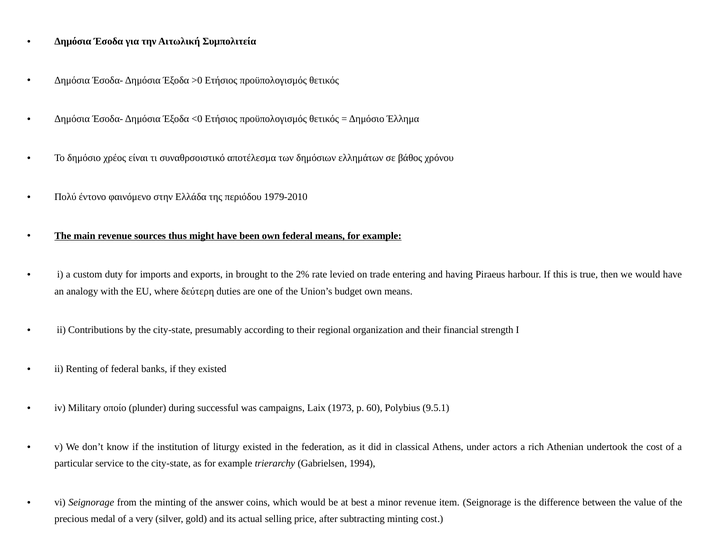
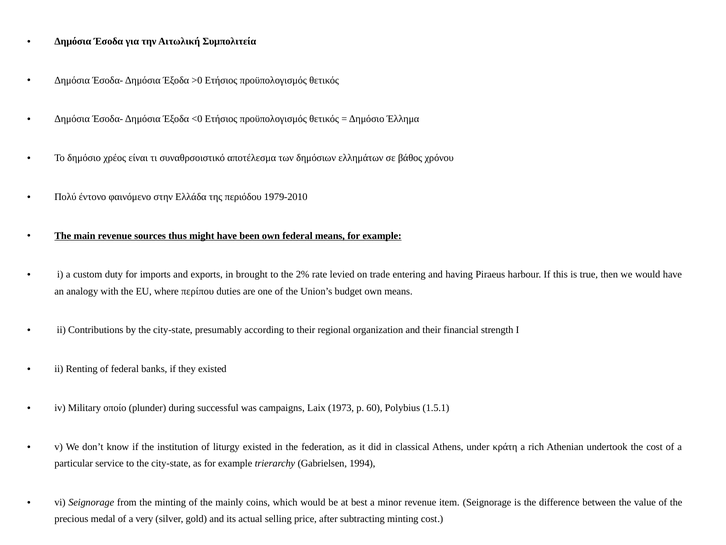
δεύτερη: δεύτερη -> περίπου (198, 291)
9.5.1: 9.5.1 -> 1.5.1 (436, 408)
actors: actors -> κράτη (505, 446)
answer: answer -> mainly (229, 502)
